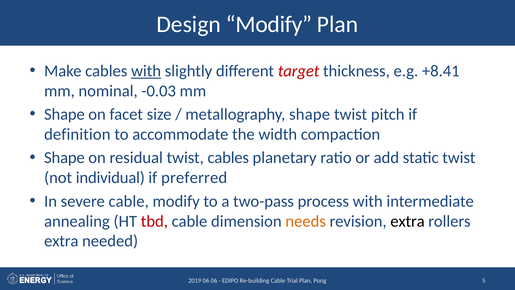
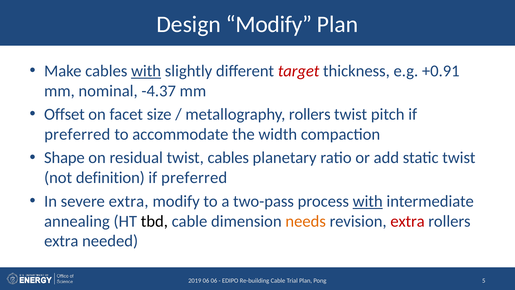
+8.41: +8.41 -> +0.91 (441, 71)
-0.03: -0.03 -> -4.37 (159, 91)
Shape: Shape -> Offset (64, 114)
metallography shape: shape -> rollers (310, 114)
definition: definition -> preferred (77, 134)
individual: individual -> definition (110, 178)
severe cable: cable -> extra (129, 201)
with underline: none -> present (368, 201)
tbd colour: red -> black (154, 221)
extra colour: black -> red (408, 221)
